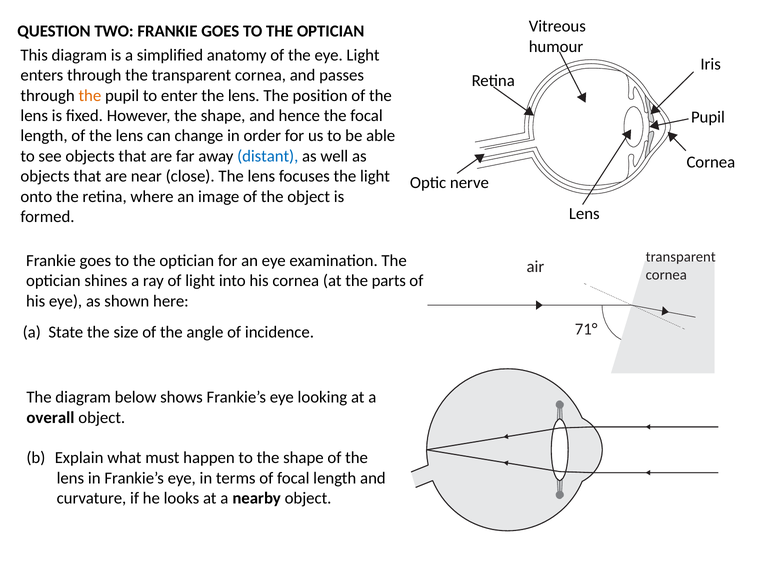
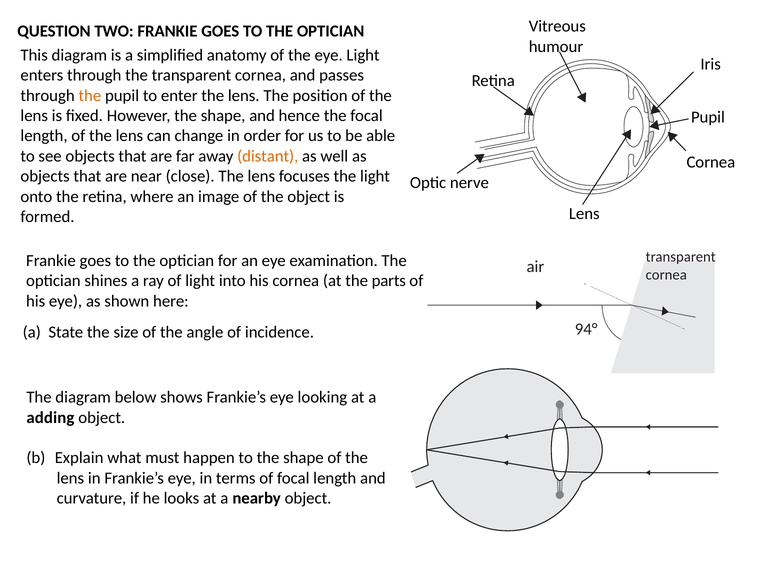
distant colour: blue -> orange (268, 156)
71°: 71° -> 94° (586, 329)
overall: overall -> adding (50, 417)
